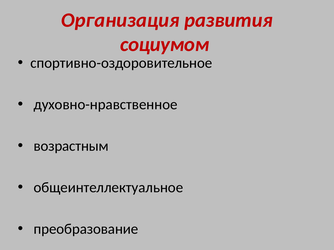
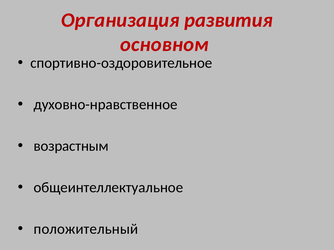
социумом: социумом -> основном (165, 45)
преобразование: преобразование -> положительный (86, 230)
